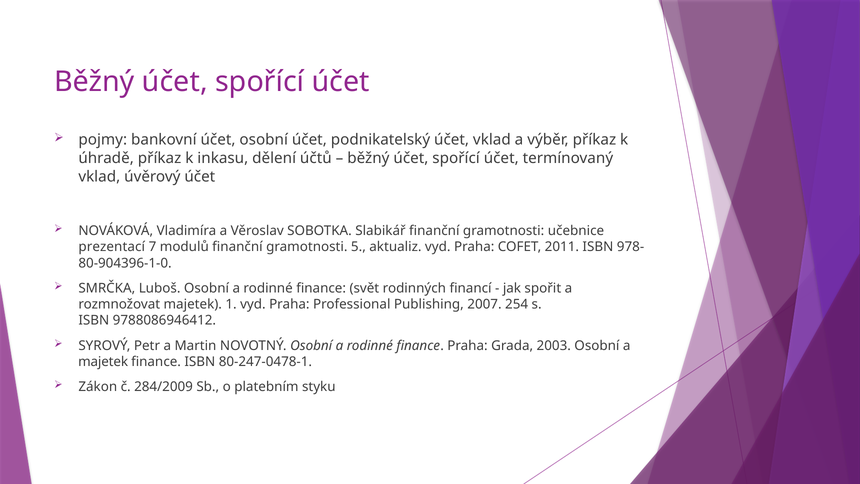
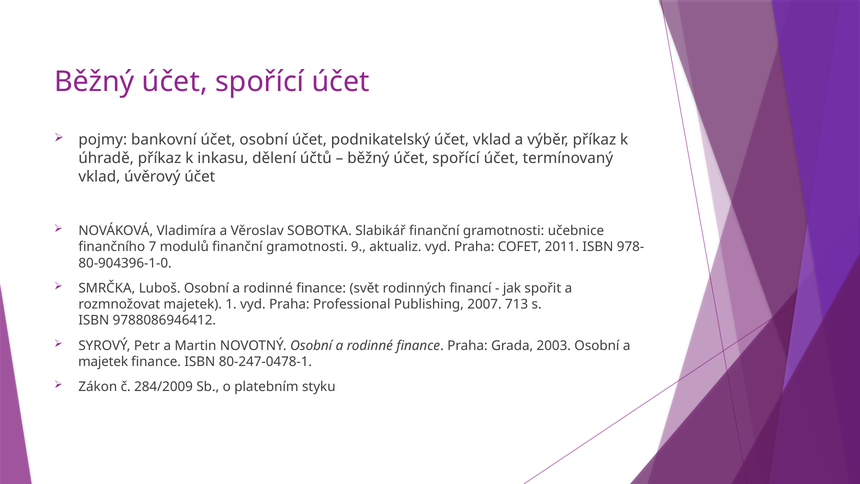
prezentací: prezentací -> finančního (112, 247)
5: 5 -> 9 (358, 247)
254: 254 -> 713 (517, 304)
